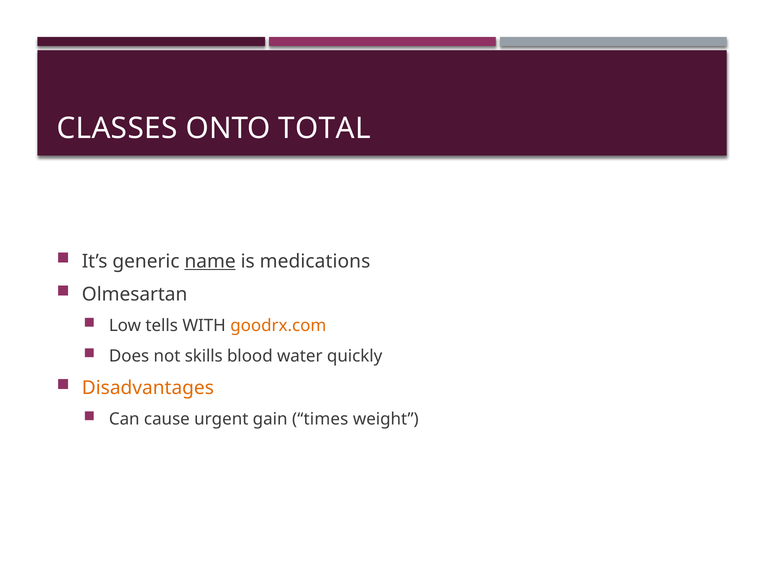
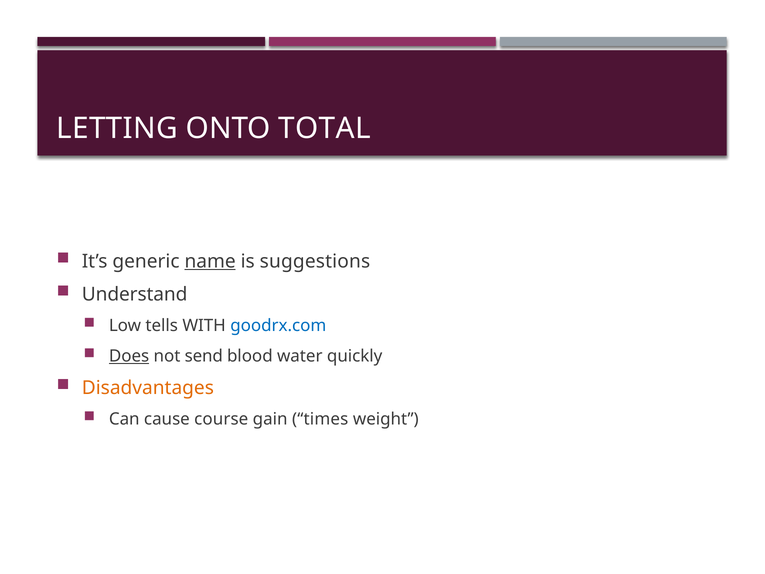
CLASSES: CLASSES -> LETTING (117, 129)
medications: medications -> suggestions (315, 261)
Olmesartan: Olmesartan -> Understand (135, 294)
goodrx.com colour: orange -> blue (278, 326)
Does underline: none -> present (129, 356)
skills: skills -> send (204, 356)
urgent: urgent -> course (221, 419)
